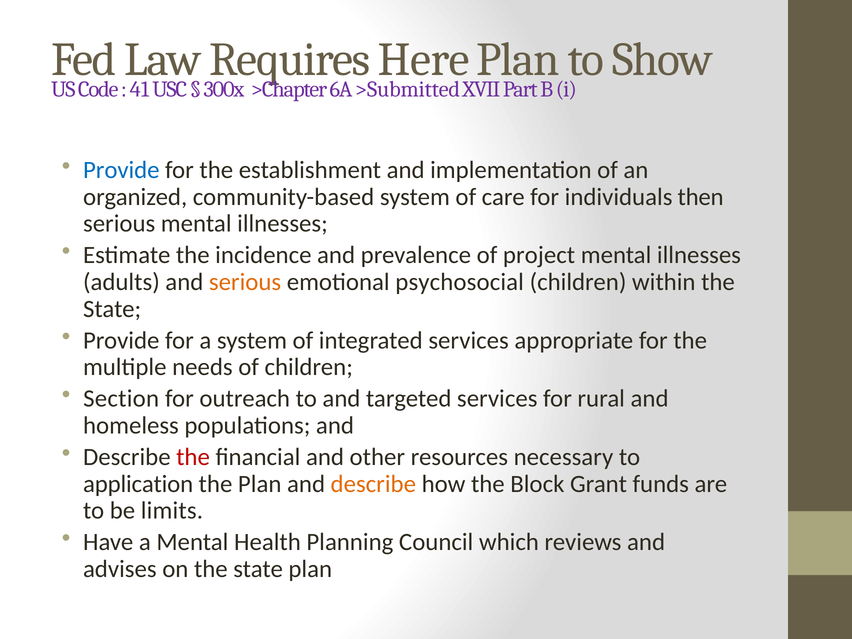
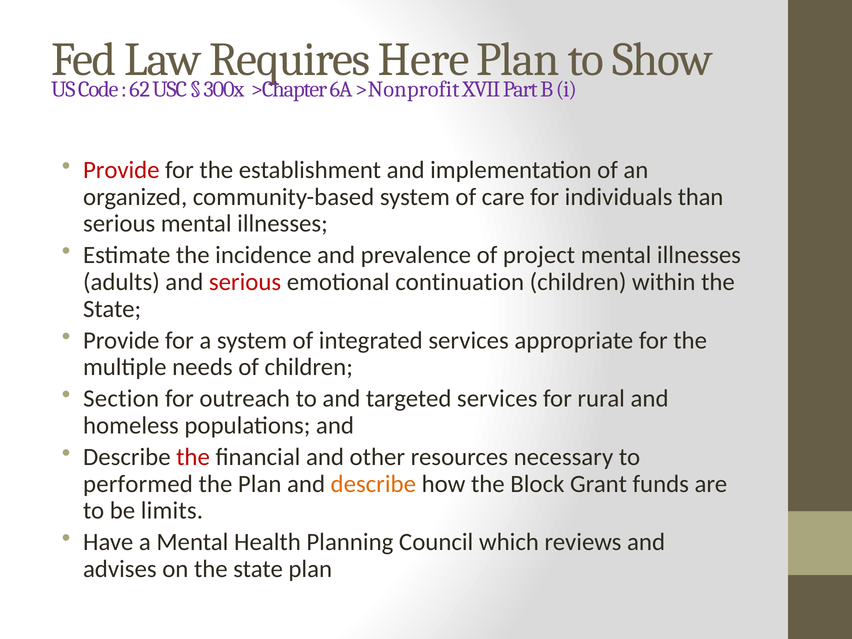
41: 41 -> 62 (140, 89)
>Submitted: >Submitted -> >Nonprofit (407, 89)
Provide colour: blue -> red (121, 170)
then: then -> than (701, 197)
serious colour: orange -> red (245, 282)
psychosocial: psychosocial -> continuation (460, 282)
application: application -> performed (138, 484)
